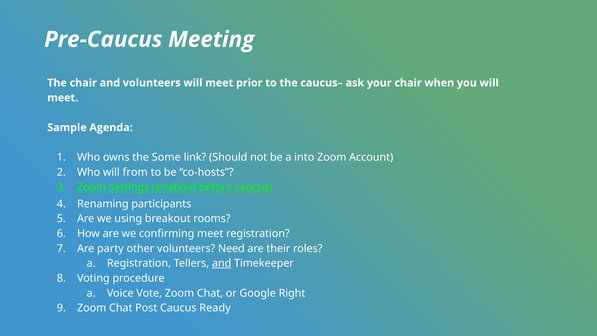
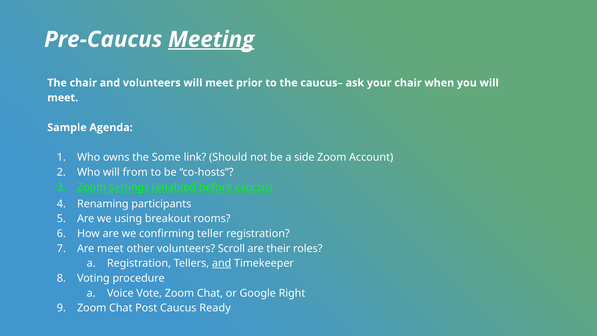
Meeting underline: none -> present (211, 39)
into: into -> side (304, 157)
confirming meet: meet -> teller (210, 234)
Are party: party -> meet (110, 248)
Need: Need -> Scroll (231, 248)
